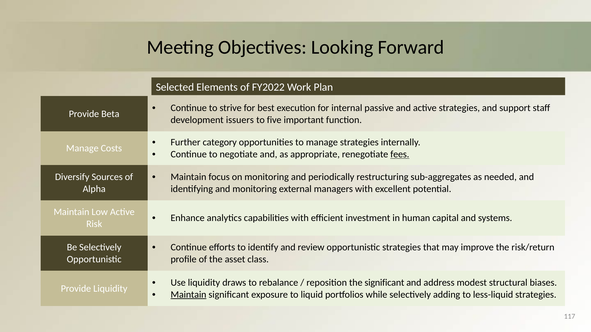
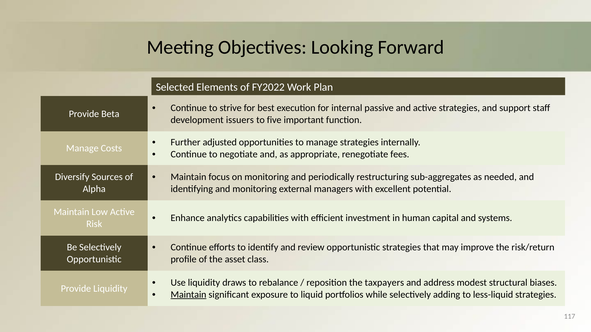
category: category -> adjusted (220, 143)
fees underline: present -> none (400, 155)
the significant: significant -> taxpayers (384, 283)
